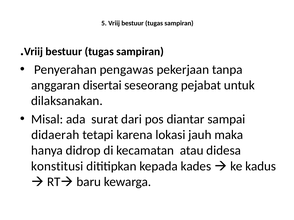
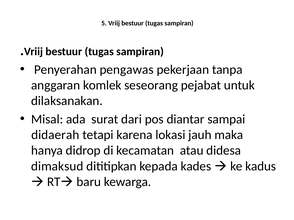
disertai: disertai -> komlek (102, 85)
konstitusi: konstitusi -> dimaksud (57, 166)
